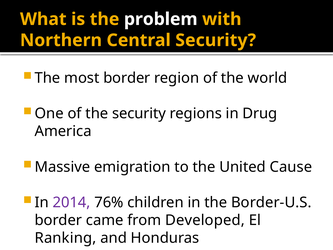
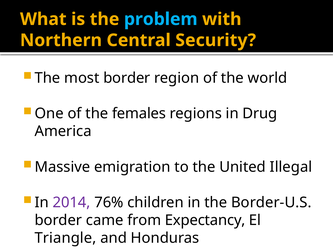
problem colour: white -> light blue (161, 19)
the security: security -> females (139, 113)
Cause: Cause -> Illegal (291, 167)
Developed: Developed -> Expectancy (205, 220)
Ranking: Ranking -> Triangle (65, 238)
